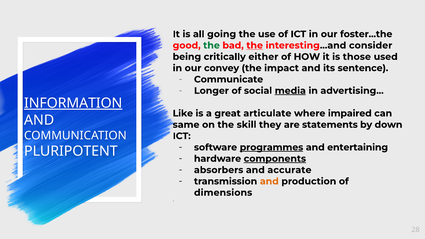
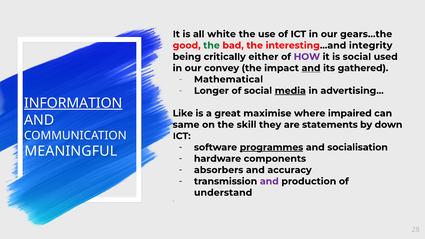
going: going -> white (222, 34)
foster...the: foster...the -> gears...the (366, 34)
the underline: present -> none (255, 45)
consider: consider -> integrity (371, 45)
HOW colour: black -> purple (307, 57)
is those: those -> social (357, 57)
and underline: none -> present (311, 68)
sentence: sentence -> gathered (363, 68)
Communicate: Communicate -> Mathematical (228, 79)
articulate: articulate -> maximise (267, 113)
entertaining: entertaining -> socialisation (358, 147)
PLURIPOTENT: PLURIPOTENT -> MEANINGFUL (71, 151)
components underline: present -> none (275, 159)
accurate: accurate -> accuracy (290, 170)
and colour: orange -> purple (269, 181)
dimensions: dimensions -> understand (223, 193)
